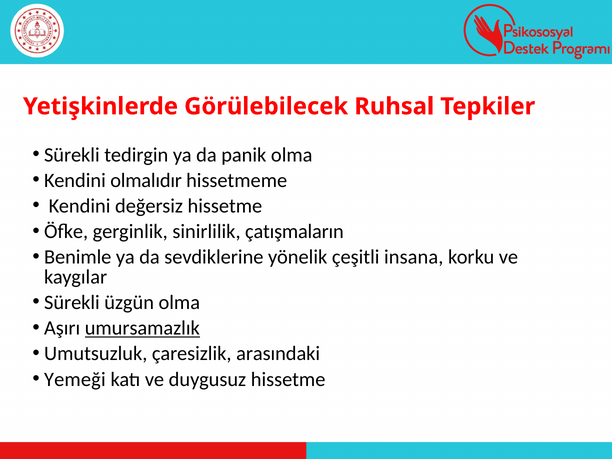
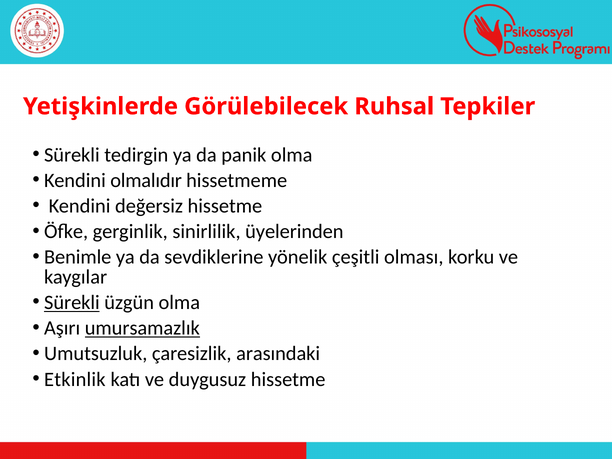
çatışmaların: çatışmaların -> üyelerinden (294, 232)
insana: insana -> olması (414, 257)
Sürekli underline: none -> present (72, 303)
Yemeği: Yemeği -> Etkinlik (75, 379)
